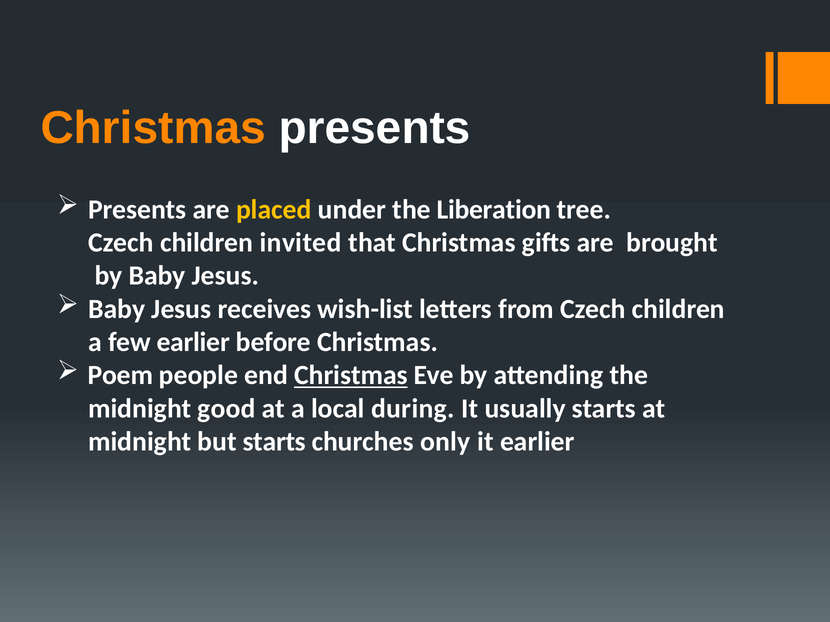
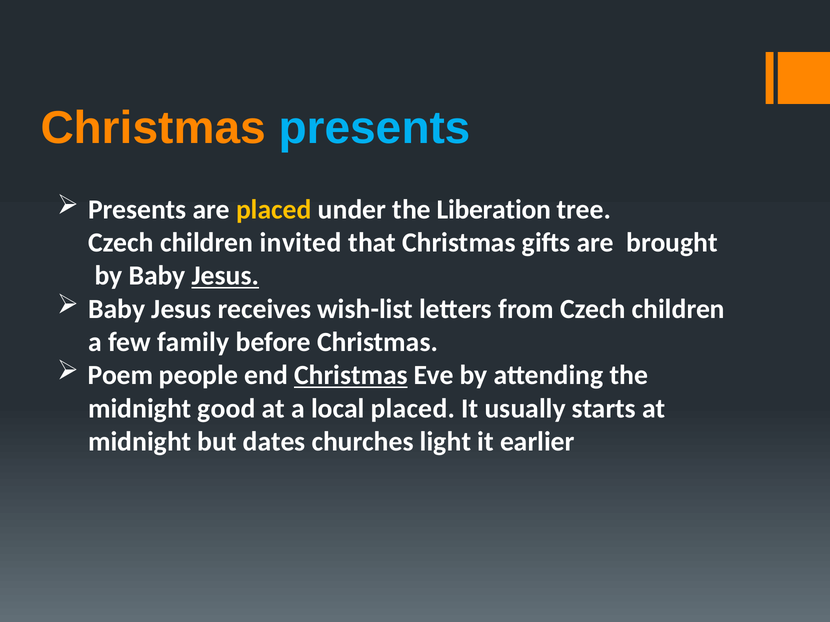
presents colour: white -> light blue (375, 128)
Jesus underline: none -> present (225, 276)
few earlier: earlier -> family (193, 342)
local during: during -> placed (413, 409)
but starts: starts -> dates (274, 442)
only: only -> light (445, 442)
